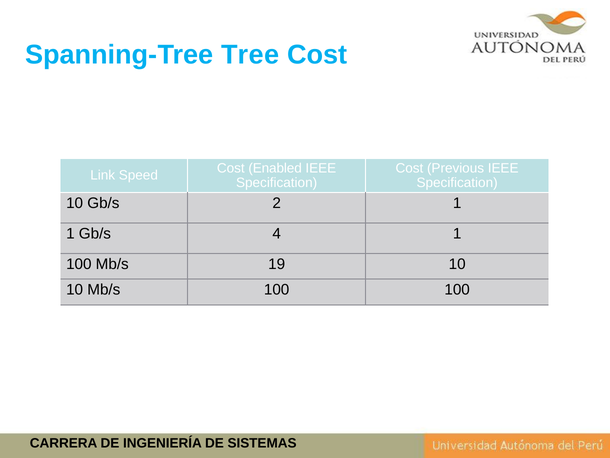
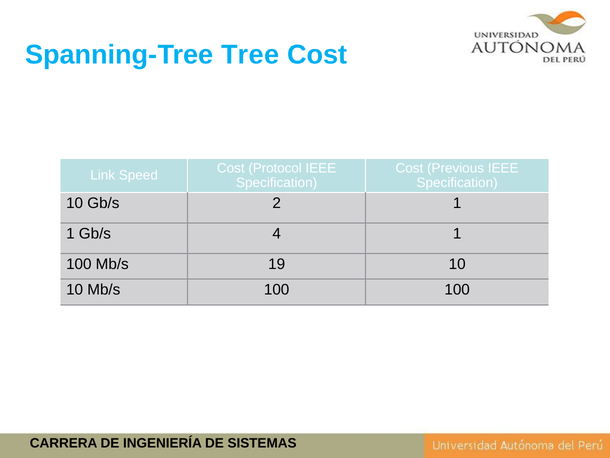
Enabled: Enabled -> Protocol (275, 168)
